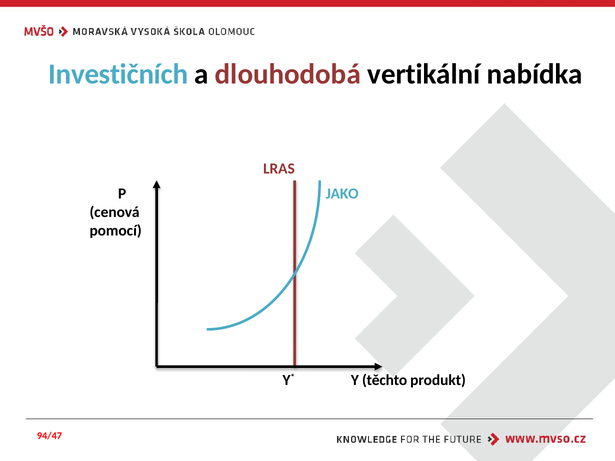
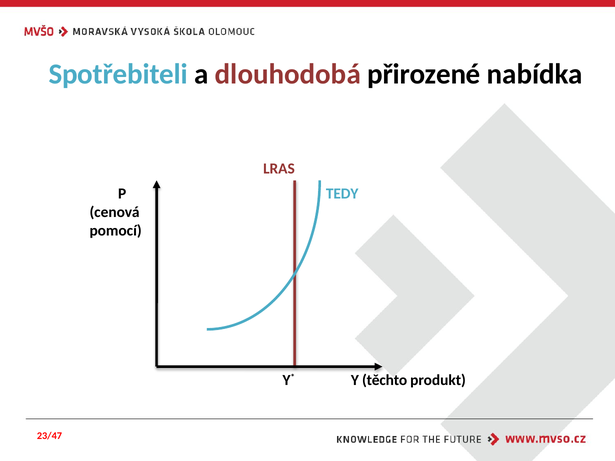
Investičních: Investičních -> Spotřebiteli (118, 74)
vertikální: vertikální -> přirozené (424, 74)
JAKO: JAKO -> TEDY (342, 194)
94/47: 94/47 -> 23/47 (49, 436)
